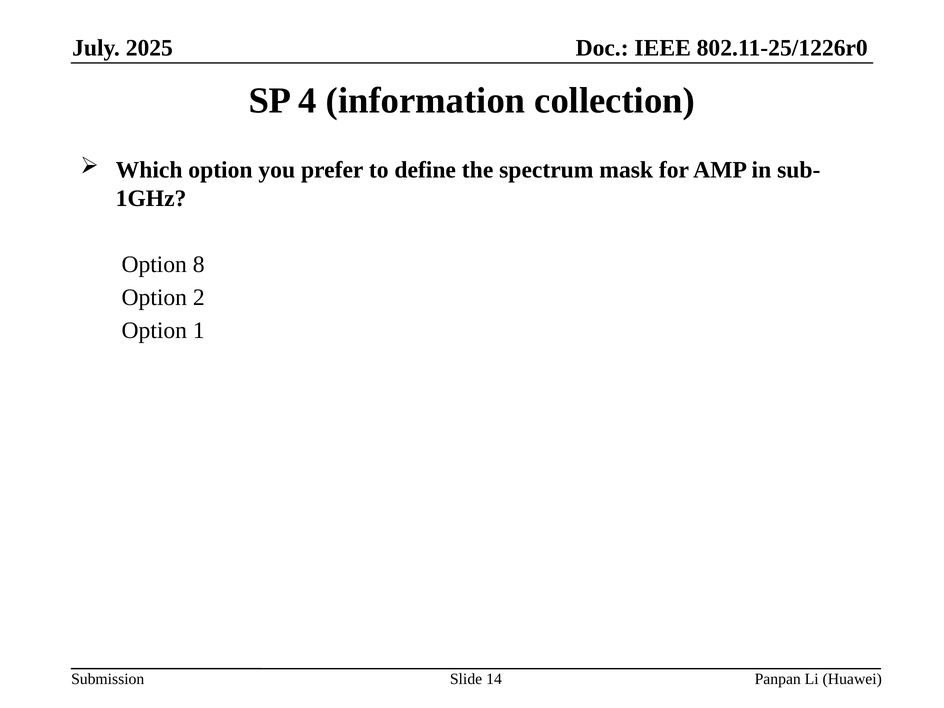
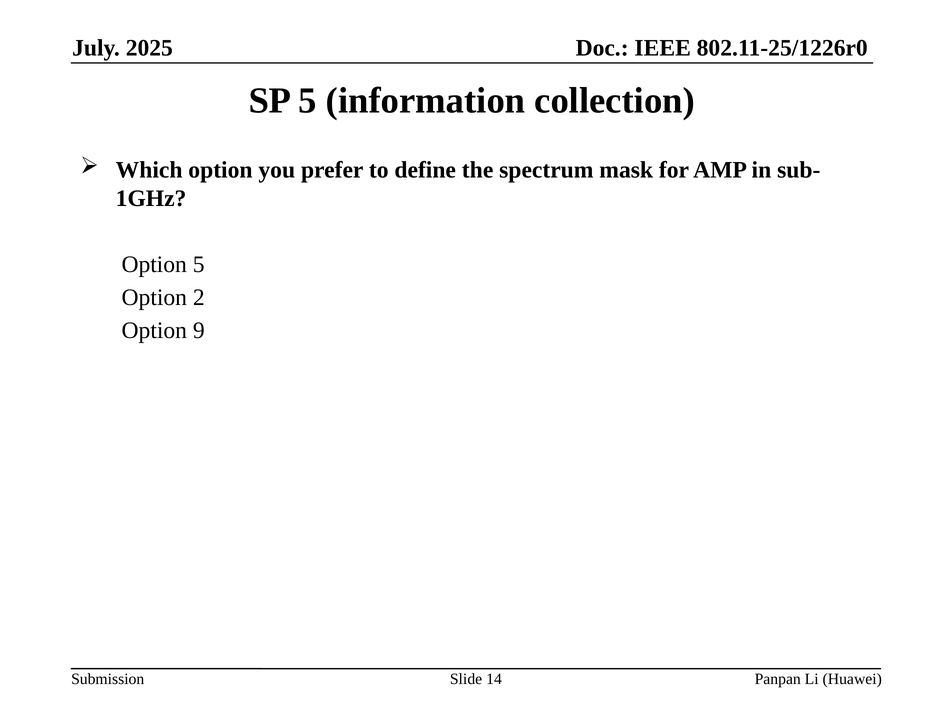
SP 4: 4 -> 5 (308, 101)
Option 8: 8 -> 5 (199, 264)
1: 1 -> 9 (199, 331)
